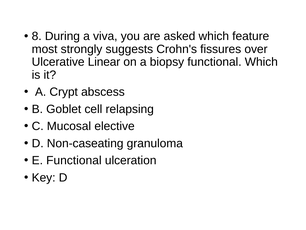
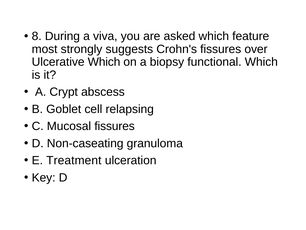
Ulcerative Linear: Linear -> Which (104, 62)
Mucosal elective: elective -> fissures (115, 126)
E Functional: Functional -> Treatment (74, 160)
